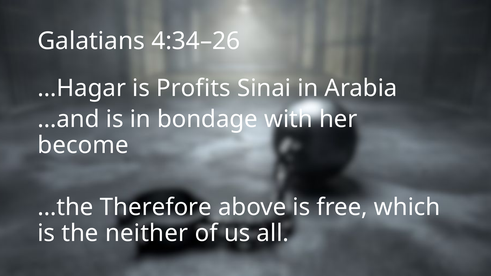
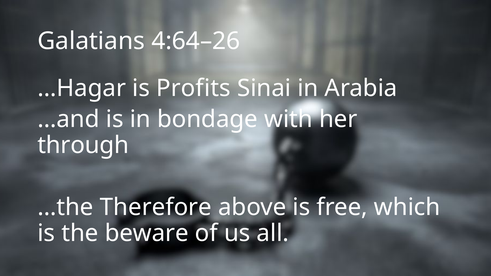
4:34–26: 4:34–26 -> 4:64–26 (196, 41)
become: become -> through (83, 145)
neither: neither -> beware (147, 233)
